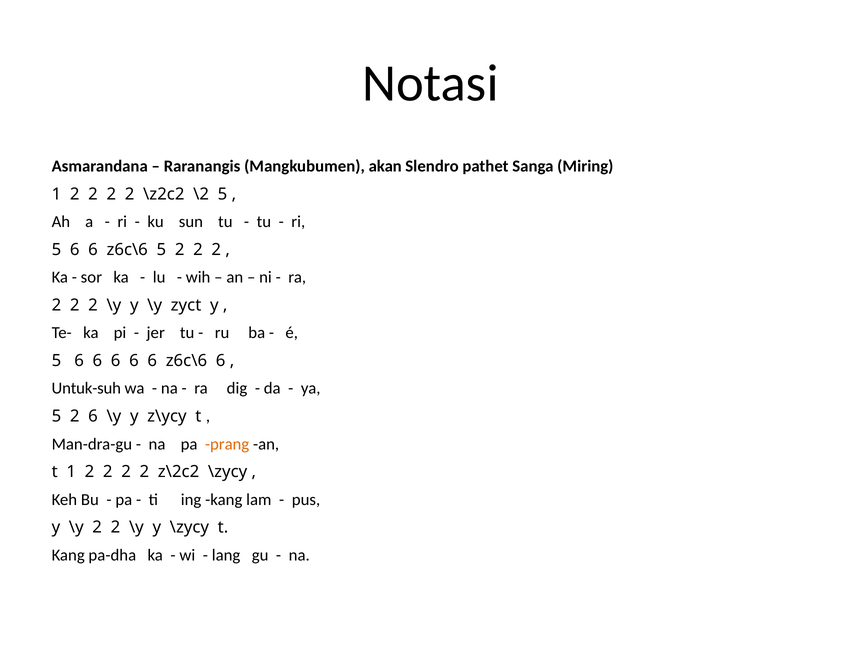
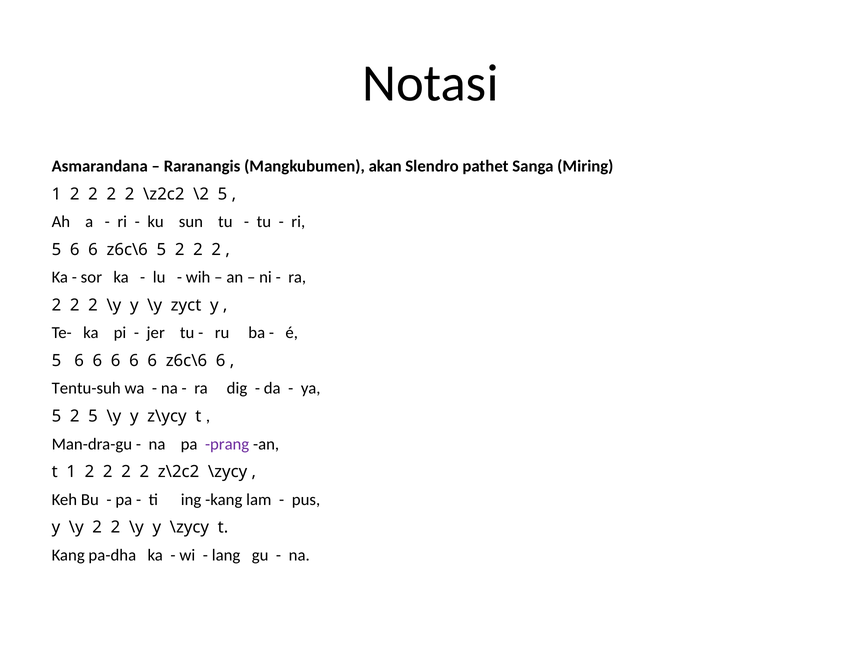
Untuk-suh: Untuk-suh -> Tentu-suh (86, 388)
2 6: 6 -> 5 (93, 416)
prang colour: orange -> purple (227, 444)
